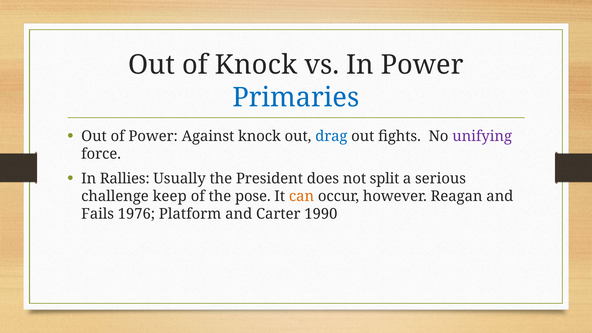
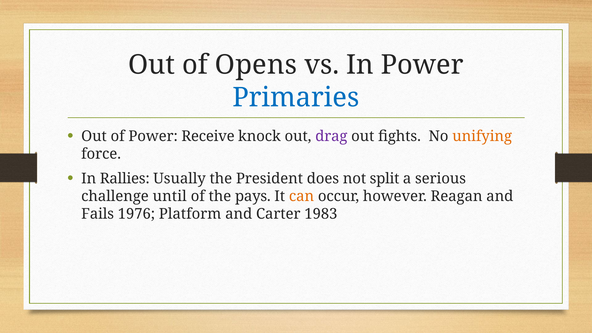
of Knock: Knock -> Opens (256, 65)
Against: Against -> Receive (208, 136)
drag colour: blue -> purple (331, 136)
unifying colour: purple -> orange (482, 136)
keep: keep -> until (170, 196)
pose: pose -> pays (253, 196)
1990: 1990 -> 1983 (321, 214)
